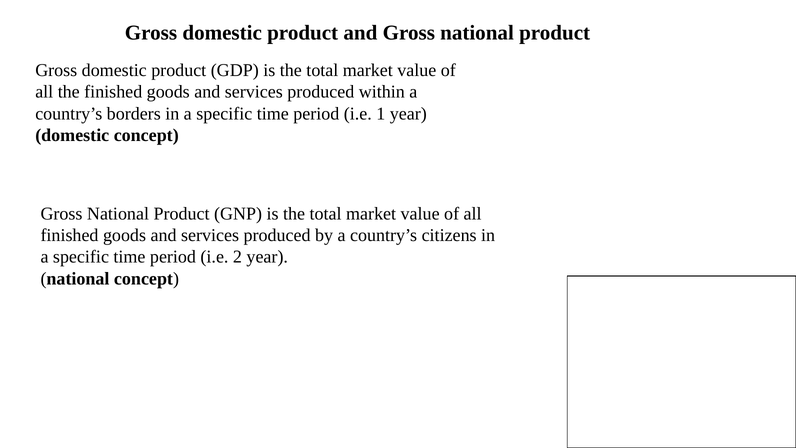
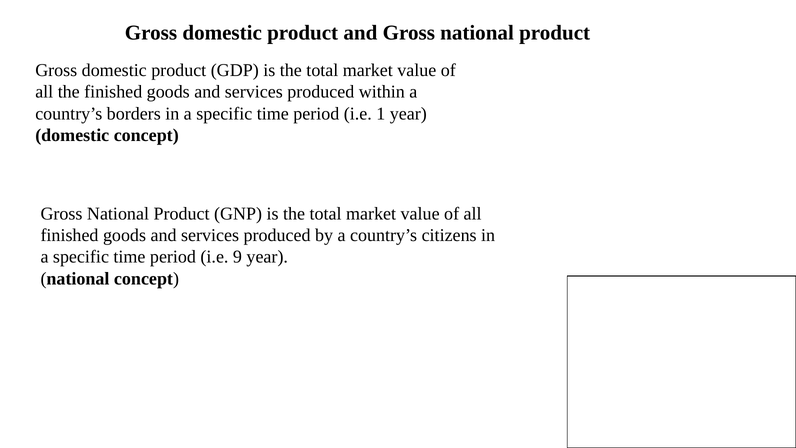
2: 2 -> 9 (237, 257)
